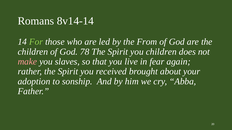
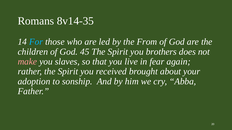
8v14-14: 8v14-14 -> 8v14-35 (75, 21)
For colour: light green -> light blue (36, 42)
78: 78 -> 45 (85, 52)
you children: children -> brothers (161, 52)
